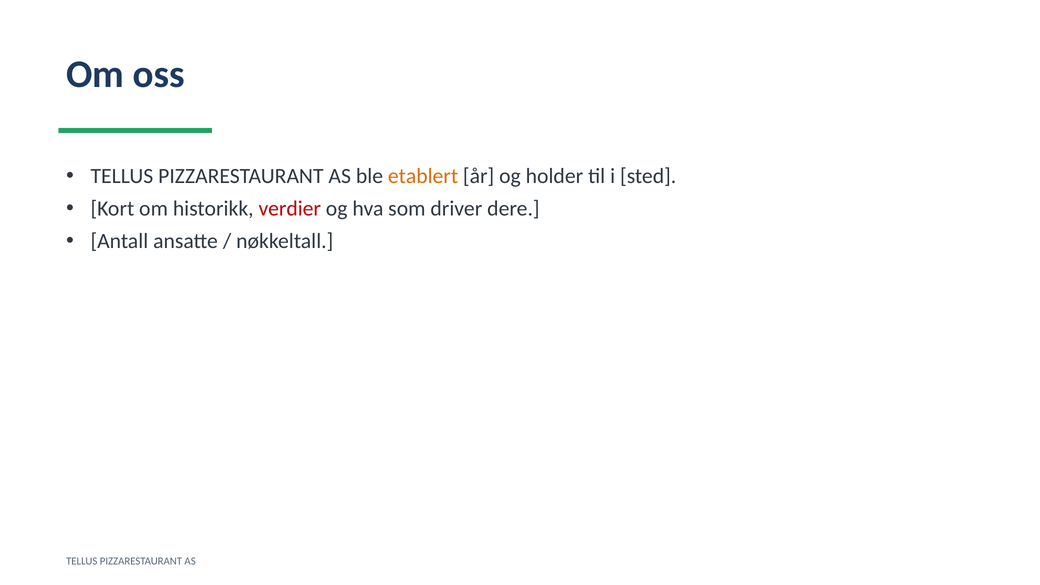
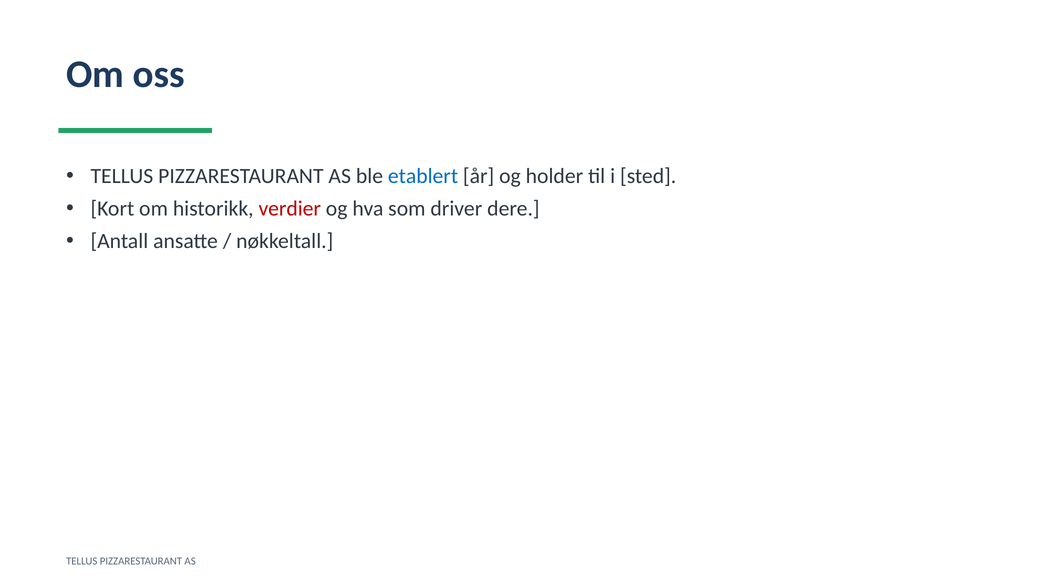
etablert colour: orange -> blue (423, 176)
